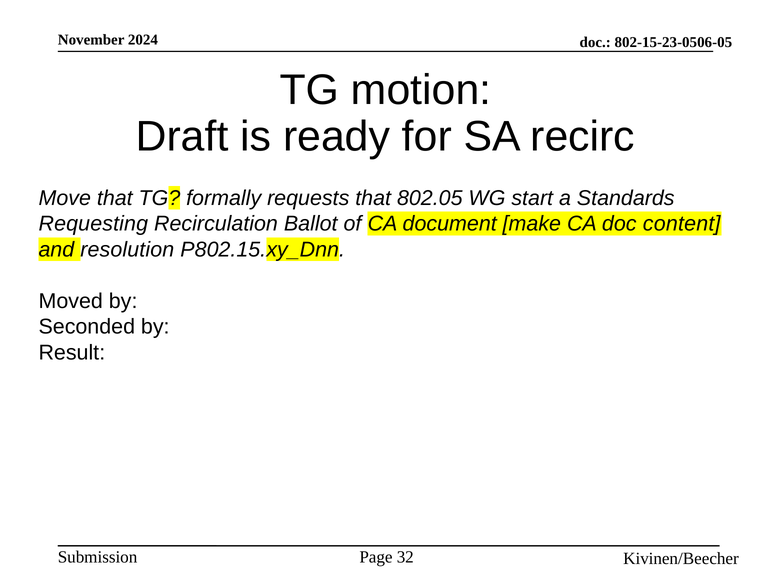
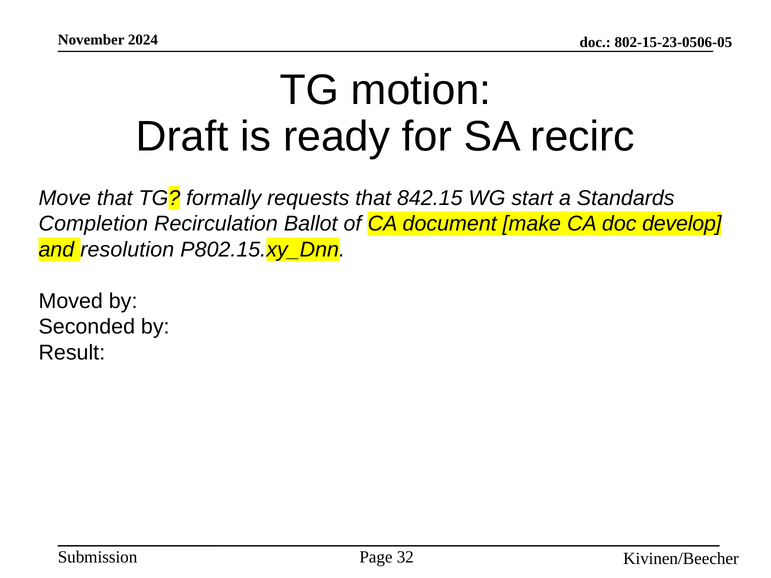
802.05: 802.05 -> 842.15 (430, 198)
Requesting: Requesting -> Completion (93, 224)
content: content -> develop (682, 224)
